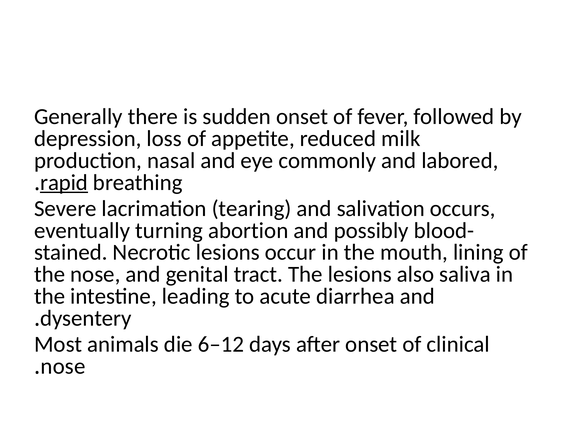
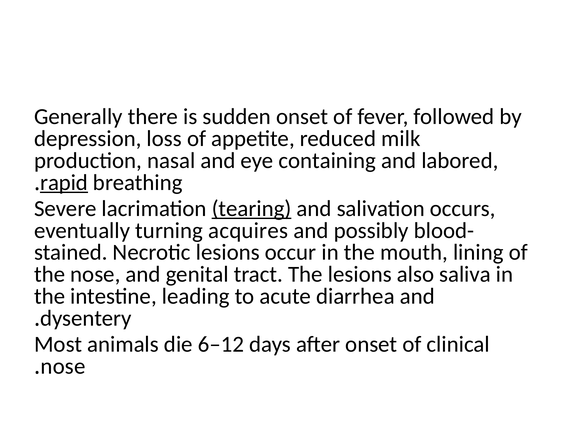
commonly: commonly -> containing (327, 161)
tearing underline: none -> present (252, 209)
abortion: abortion -> acquires (248, 230)
